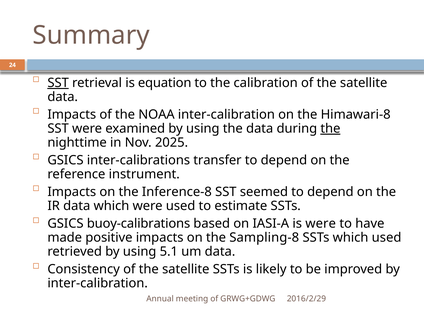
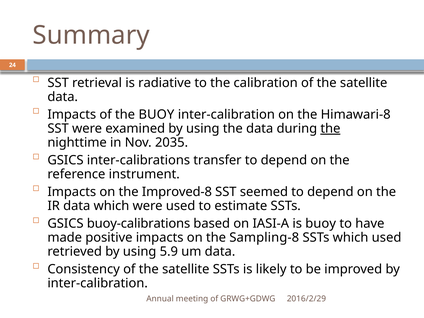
SST underline: present -> none (58, 83)
equation: equation -> radiative (165, 83)
the NOAA: NOAA -> BUOY (156, 115)
2025: 2025 -> 2035 (172, 143)
Inference-8: Inference-8 -> Improved-8 (177, 192)
is were: were -> buoy (321, 224)
5.1: 5.1 -> 5.9 (169, 252)
